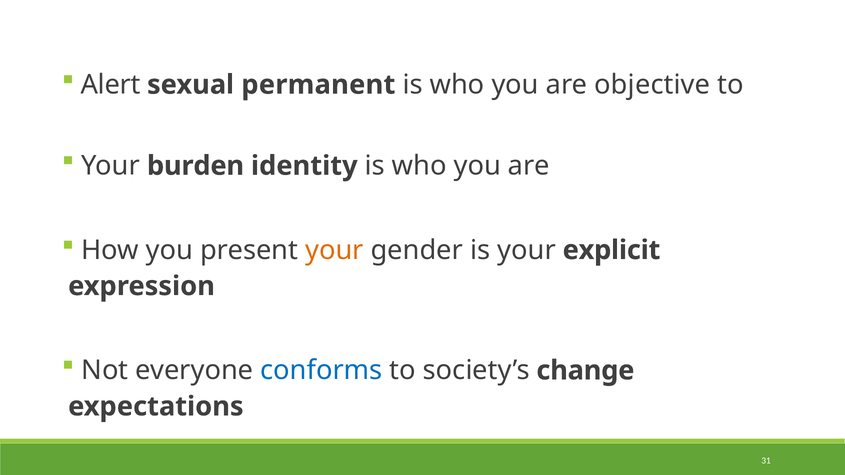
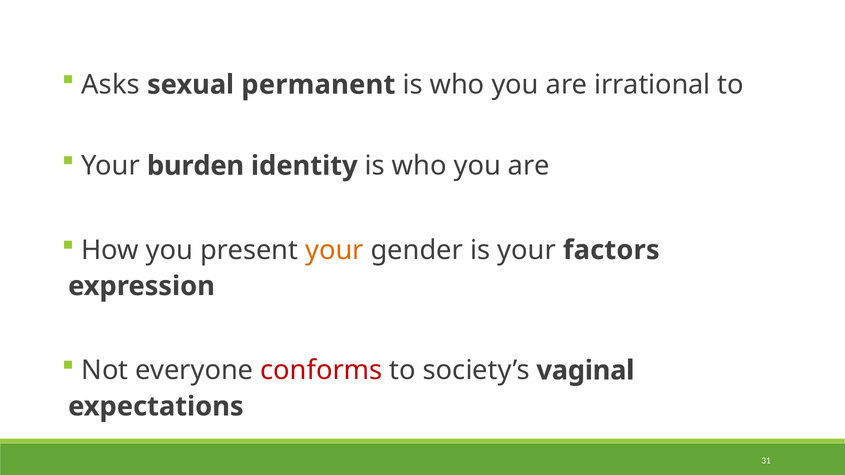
Alert: Alert -> Asks (111, 85)
objective: objective -> irrational (652, 85)
explicit: explicit -> factors (611, 250)
conforms colour: blue -> red (321, 371)
change: change -> vaginal (585, 371)
